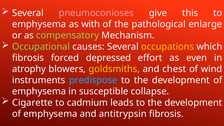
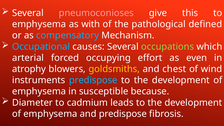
enlarge: enlarge -> defined (205, 24)
compensatory colour: light green -> light blue (68, 35)
Occupational colour: light green -> light blue (41, 47)
occupations colour: yellow -> light green (168, 47)
fibrosis: fibrosis -> arterial (28, 58)
depressed: depressed -> occupying (108, 58)
collapse: collapse -> because (150, 91)
Cigarette: Cigarette -> Diameter (32, 103)
and antitrypsin: antitrypsin -> predispose (123, 114)
